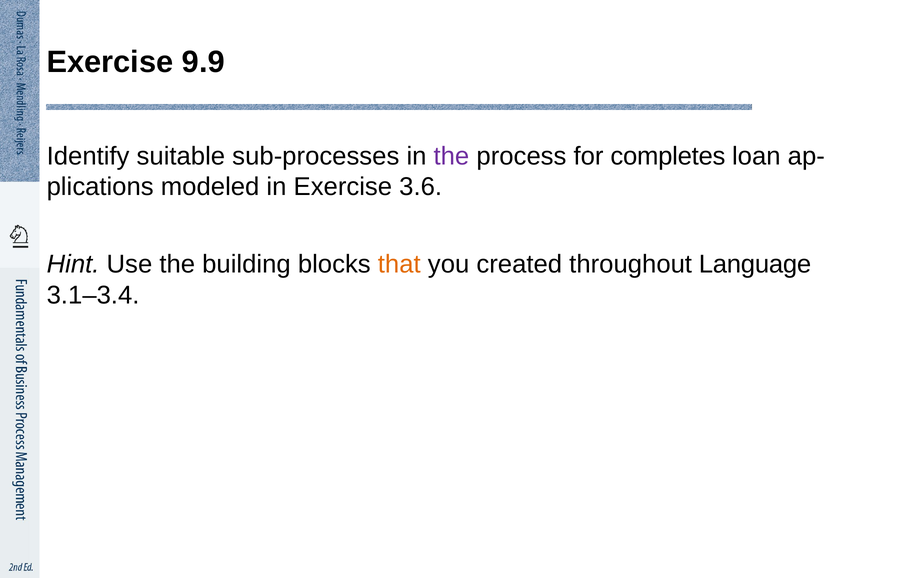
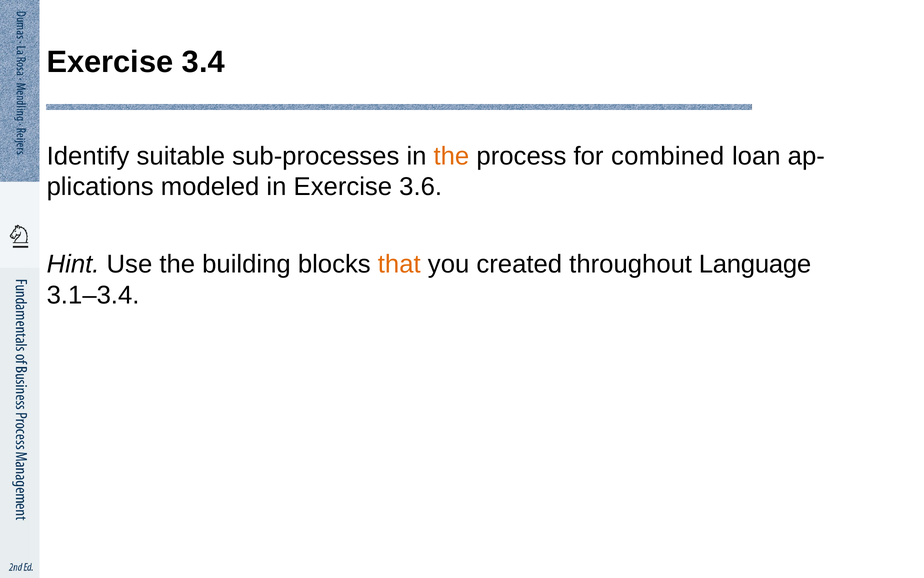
9.9: 9.9 -> 3.4 (203, 62)
the colour: purple -> orange (451, 156)
completes: completes -> combined (668, 156)
